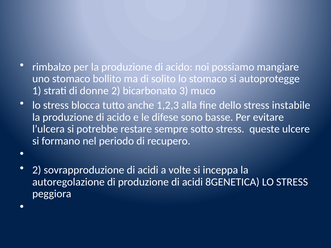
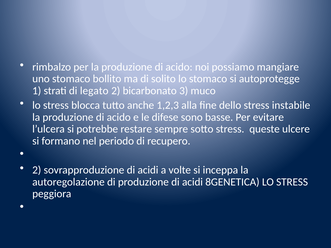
donne: donne -> legato (94, 91)
